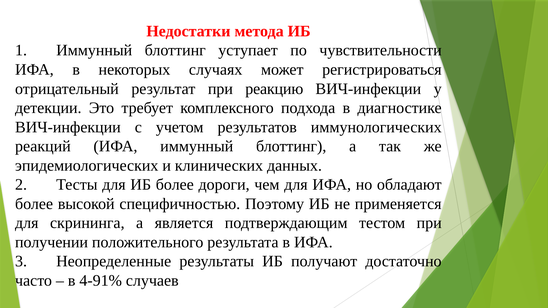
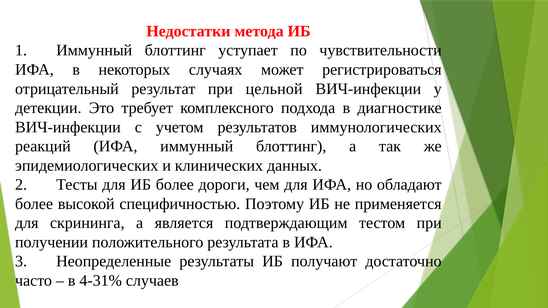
реакцию: реакцию -> цельной (274, 89)
4-91%: 4-91% -> 4-31% (101, 281)
